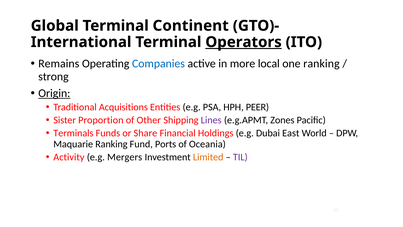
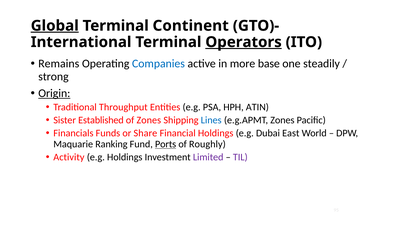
Global underline: none -> present (55, 26)
local: local -> base (269, 64)
one ranking: ranking -> steadily (322, 64)
Acquisitions: Acquisitions -> Throughput (123, 107)
PEER: PEER -> ATIN (257, 107)
Proportion: Proportion -> Established (101, 120)
of Other: Other -> Zones (149, 120)
Lines colour: purple -> blue (211, 120)
Terminals: Terminals -> Financials (73, 133)
Ports underline: none -> present (166, 144)
Oceania: Oceania -> Roughly (207, 144)
e.g Mergers: Mergers -> Holdings (125, 157)
Limited colour: orange -> purple (208, 157)
